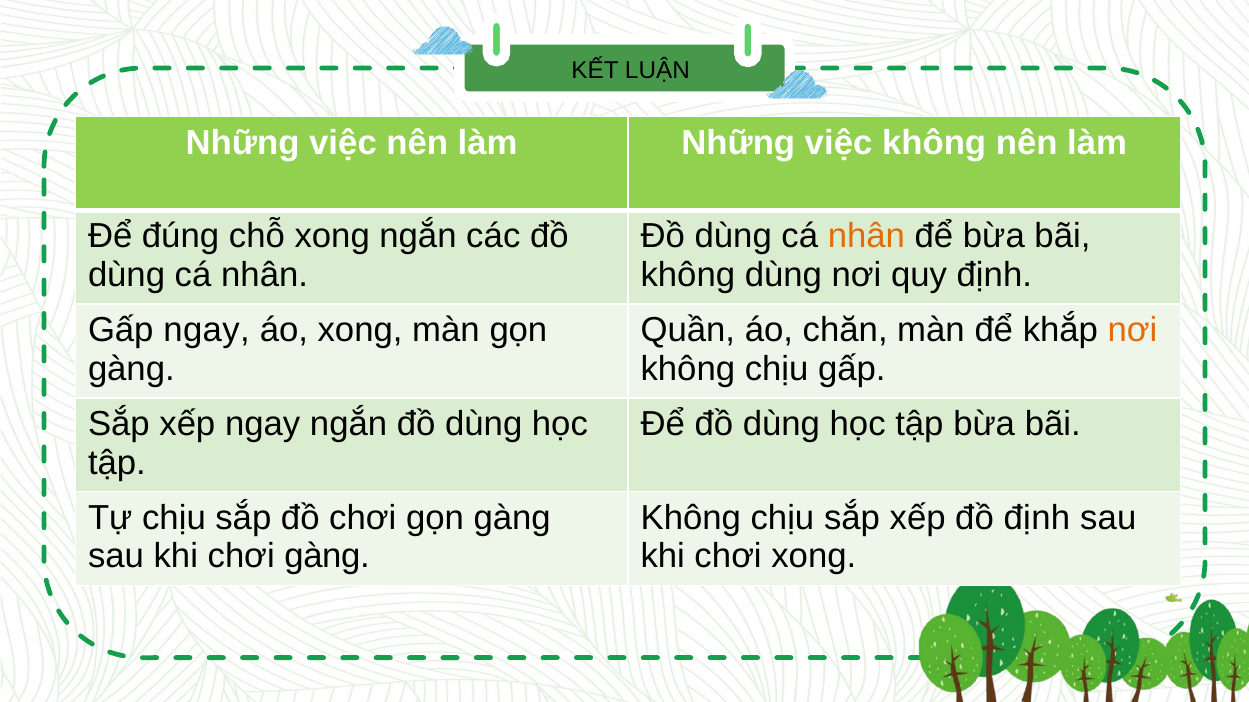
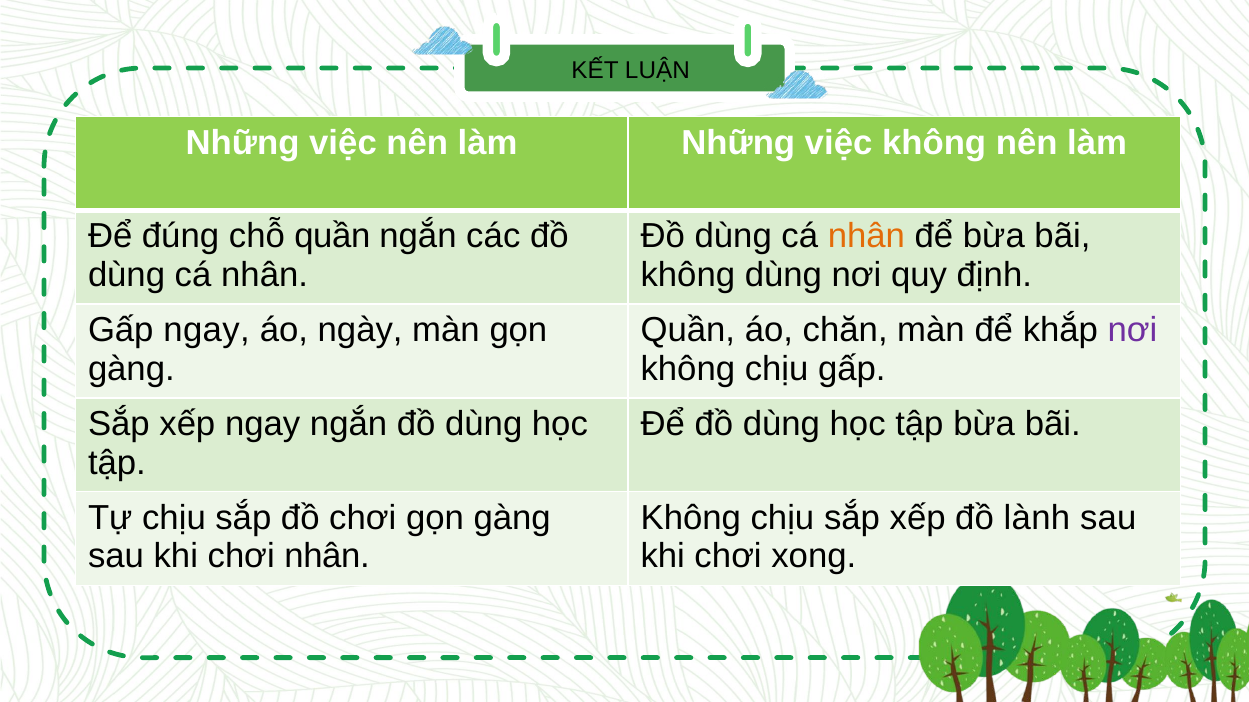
chỗ xong: xong -> quần (332, 237)
áo xong: xong -> ngày (360, 330)
nơi colour: orange -> purple (1132, 330)
đồ định: định -> lành (1037, 518)
chơi gàng: gàng -> nhân (327, 557)
